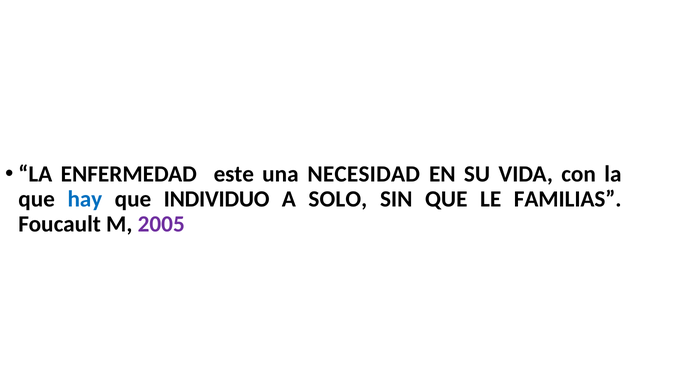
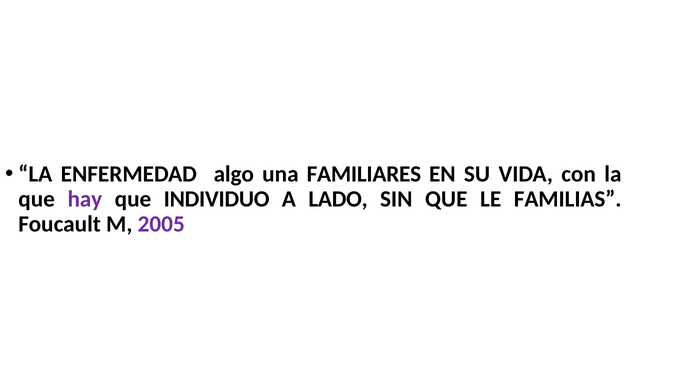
este: este -> algo (234, 174)
NECESIDAD: NECESIDAD -> FAMILIARES (364, 174)
hay colour: blue -> purple (85, 199)
SOLO: SOLO -> LADO (338, 199)
